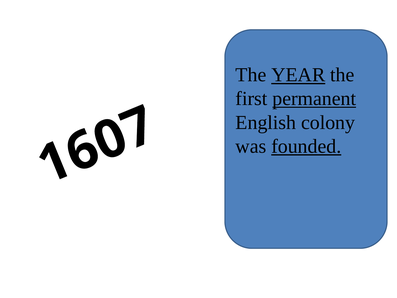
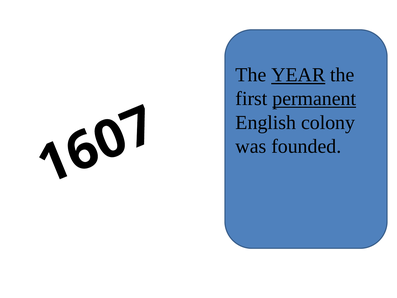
founded underline: present -> none (306, 146)
